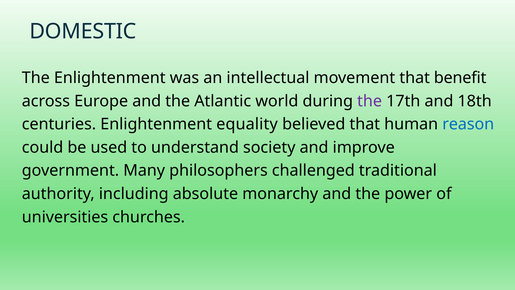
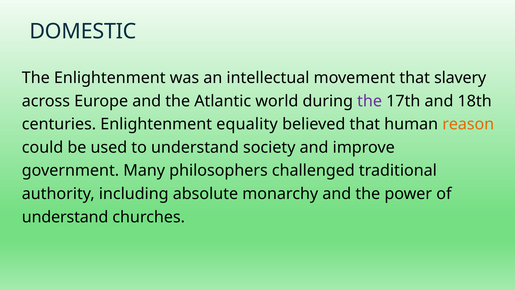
benefit: benefit -> slavery (460, 78)
reason colour: blue -> orange (468, 124)
universities: universities -> understand (65, 217)
